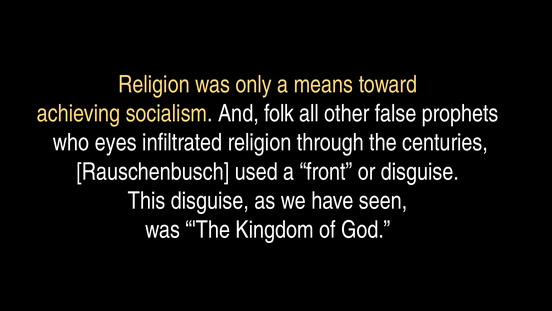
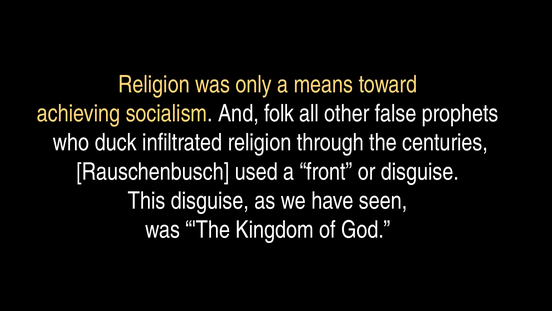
eyes: eyes -> duck (116, 142)
